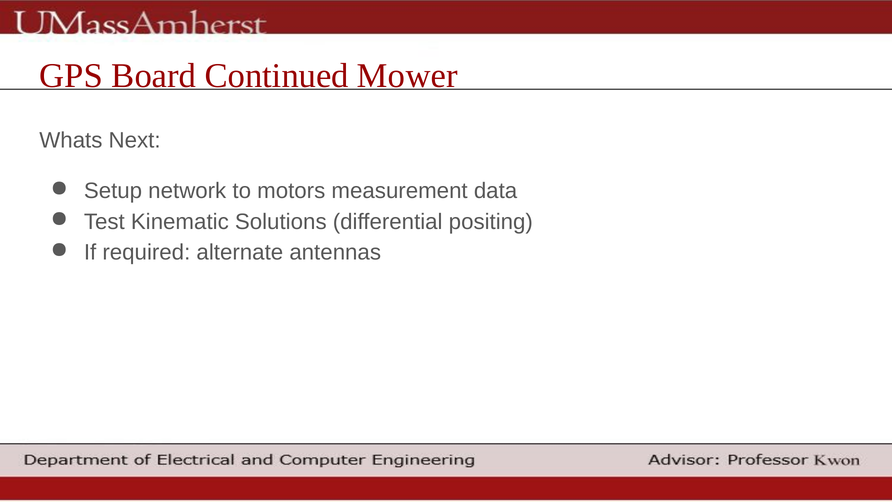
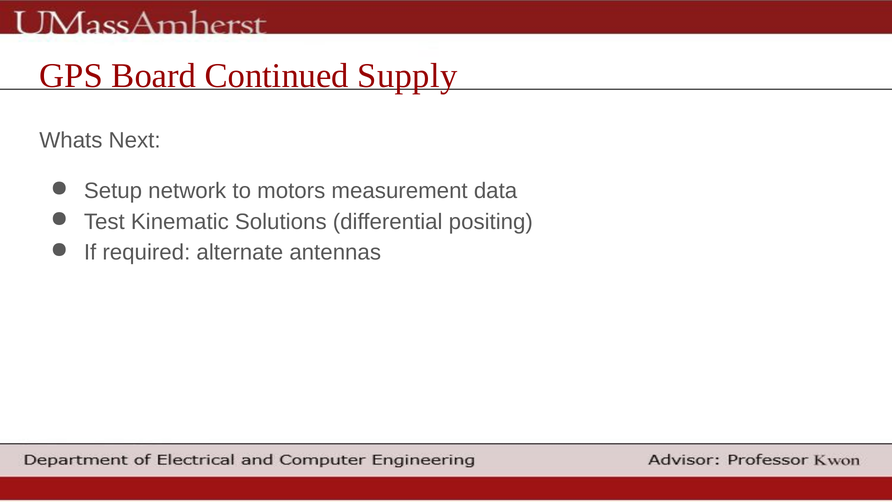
Mower: Mower -> Supply (407, 76)
